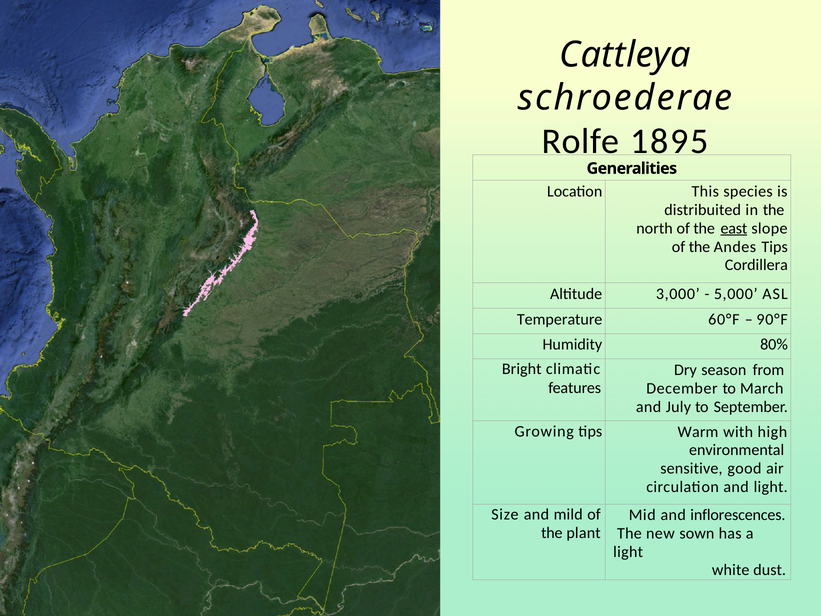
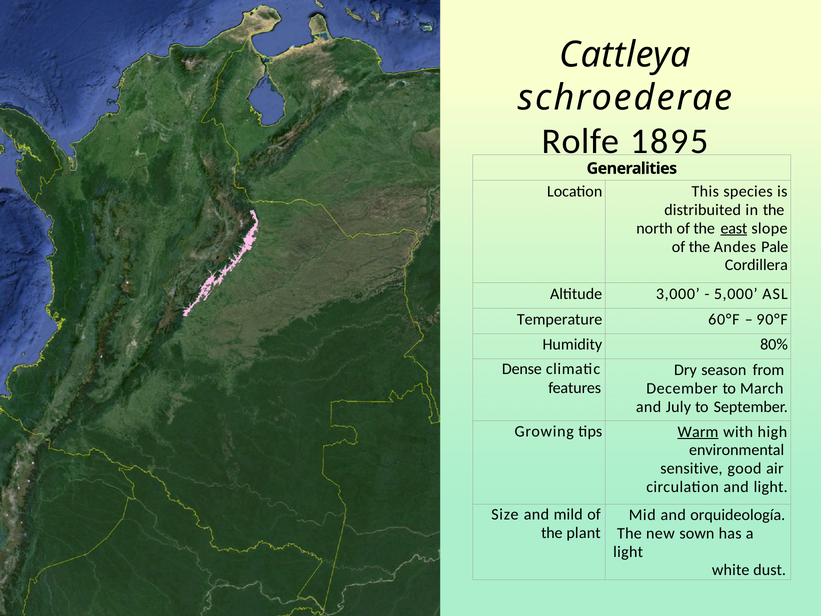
Andes Tips: Tips -> Pale (775, 247)
Bright: Bright -> Dense (522, 369)
Warm underline: none -> present (698, 432)
inflorescences: inflorescences -> orquideología (738, 515)
